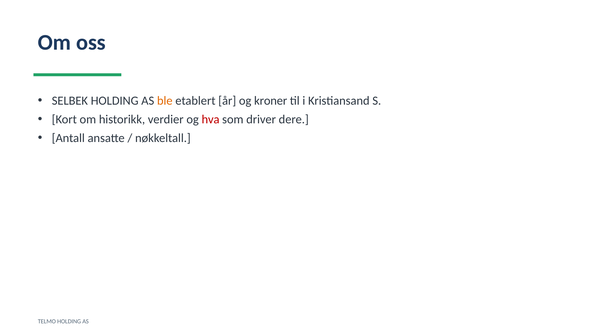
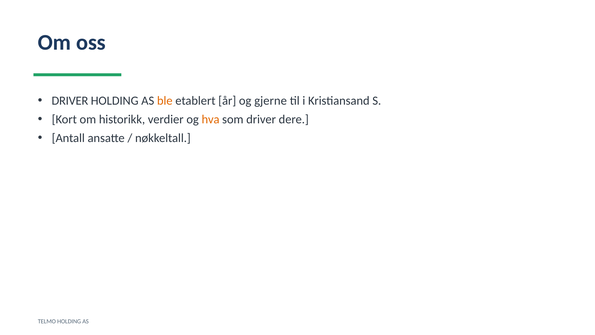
SELBEK: SELBEK -> DRIVER (70, 101)
kroner: kroner -> gjerne (271, 101)
hva colour: red -> orange (211, 119)
